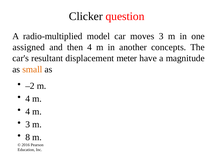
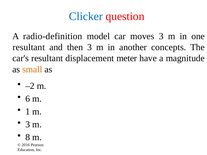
Clicker colour: black -> blue (86, 16)
radio-multiplied: radio-multiplied -> radio-definition (53, 36)
assigned: assigned -> resultant (29, 47)
then 4: 4 -> 3 (90, 47)
4: 4 -> 6 (28, 99)
4: 4 -> 1 (28, 112)
